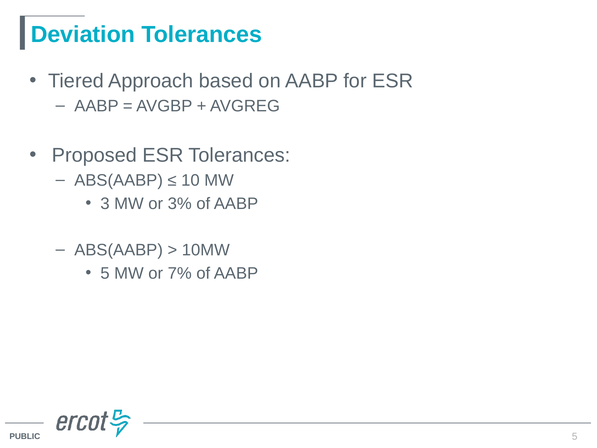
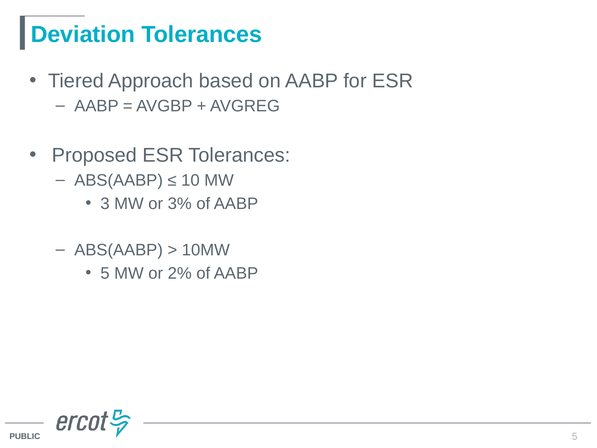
7%: 7% -> 2% (180, 273)
